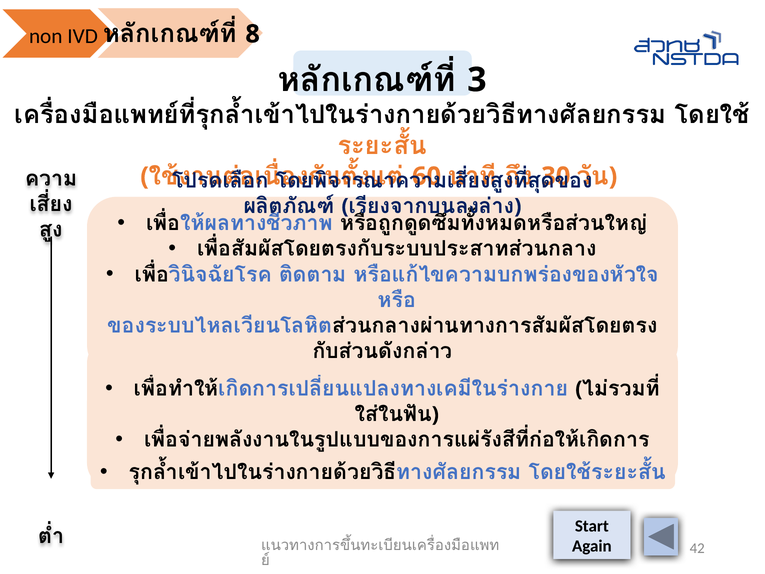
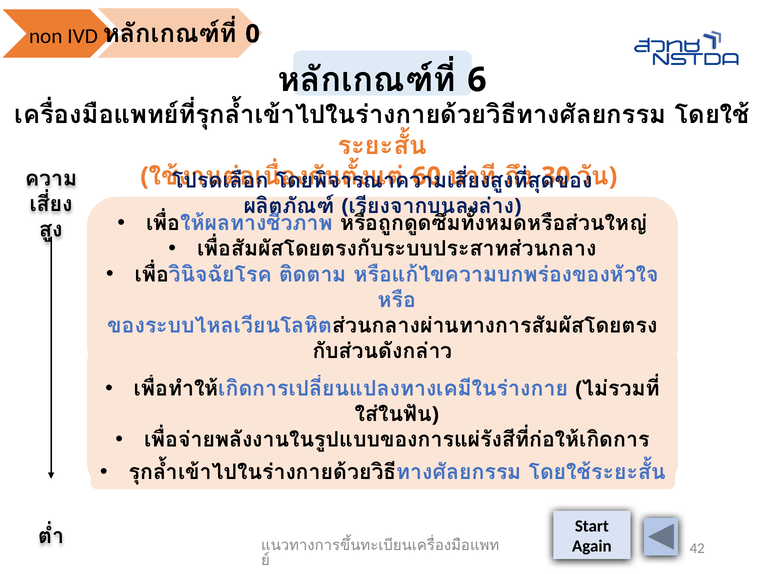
8: 8 -> 0 (253, 34)
3: 3 -> 6 (477, 80)
